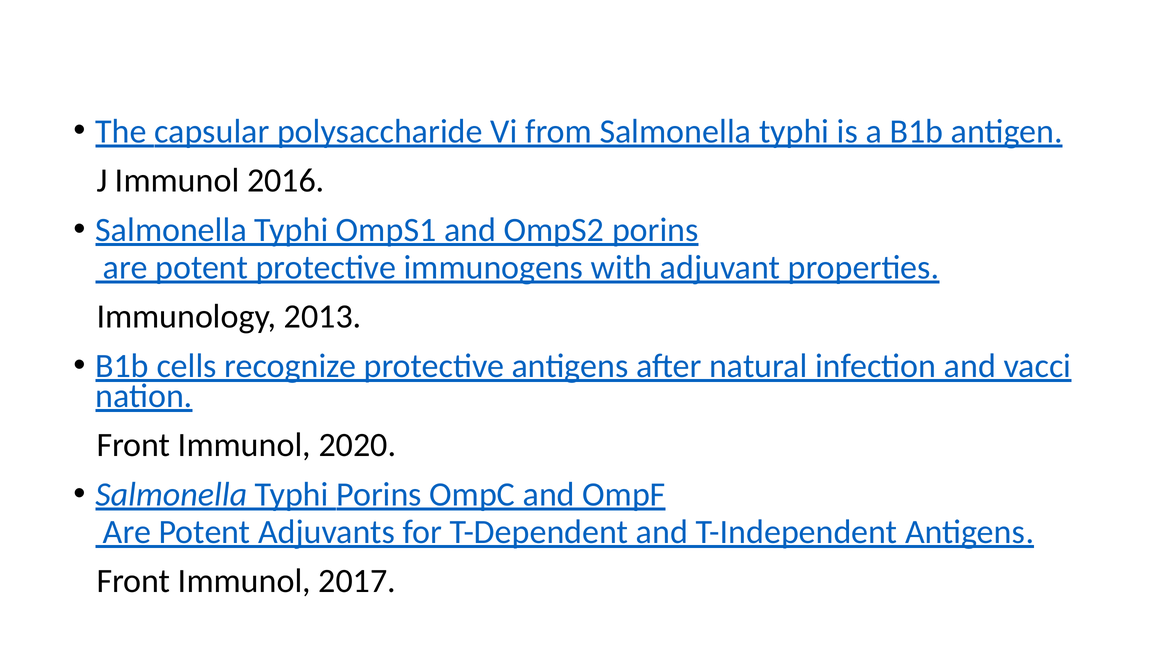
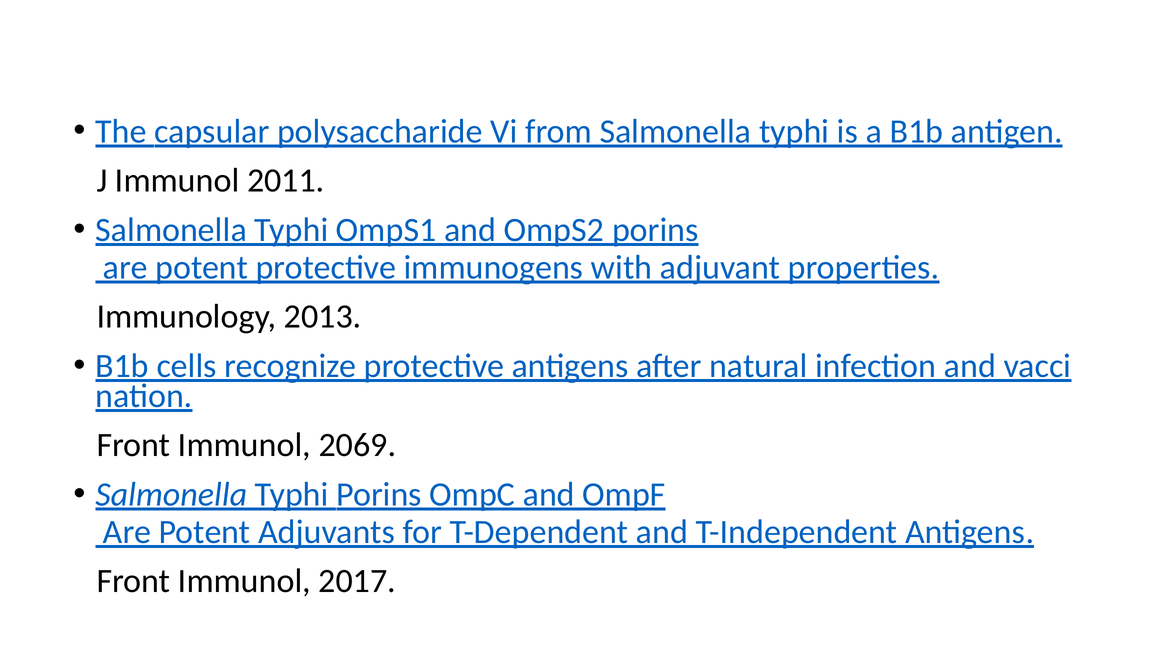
2016: 2016 -> 2011 (286, 180)
2020: 2020 -> 2069 (357, 445)
